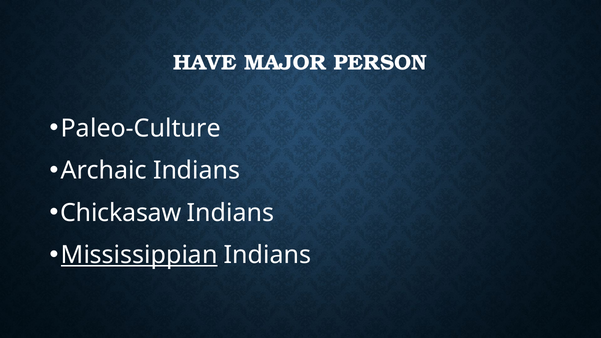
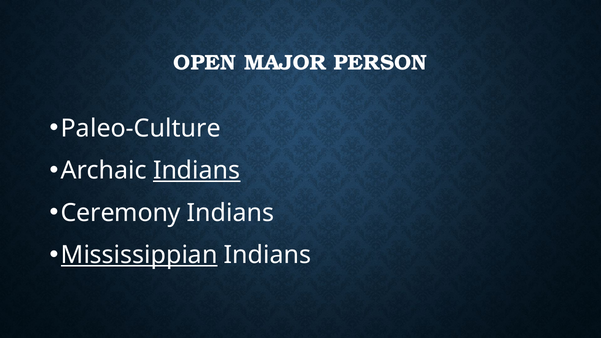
HAVE: HAVE -> OPEN (205, 63)
Indians underline: none -> present (197, 171)
Chickasaw: Chickasaw -> Ceremony (121, 213)
